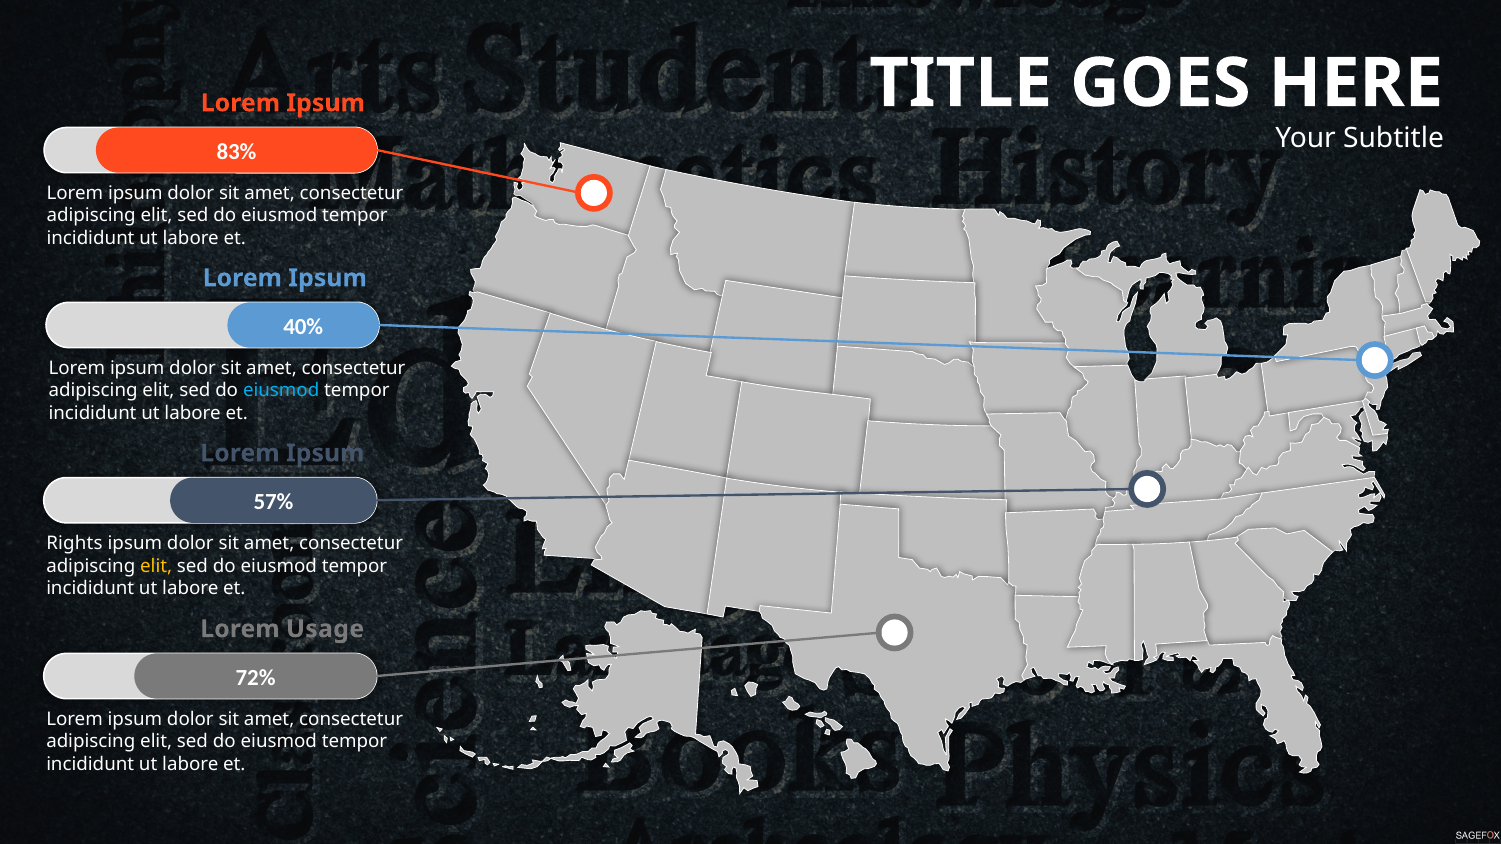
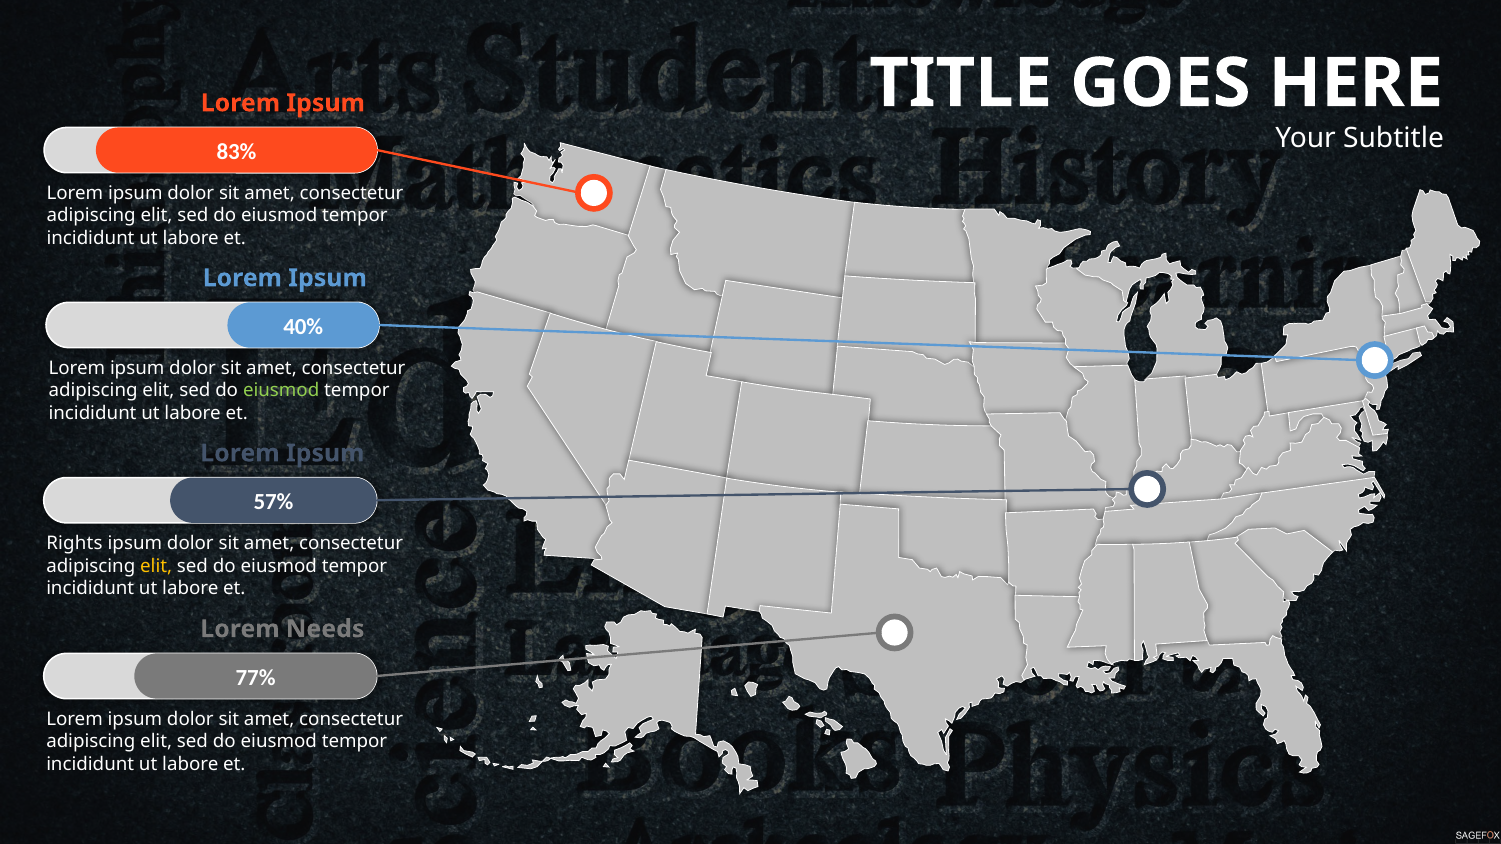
eiusmod colour: light blue -> light green (281, 391)
Usage: Usage -> Needs (325, 629)
72%: 72% -> 77% (256, 678)
